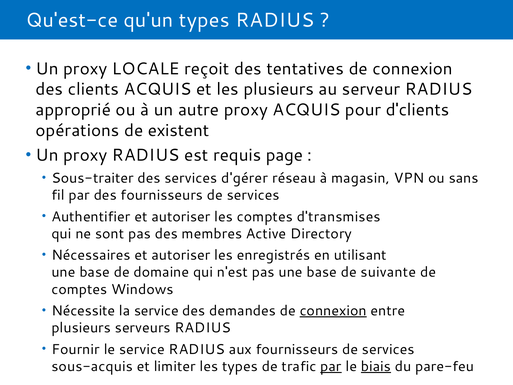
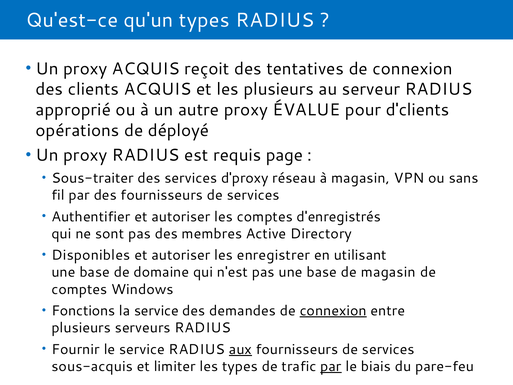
proxy LOCALE: LOCALE -> ACQUIS (146, 69)
proxy ACQUIS: ACQUIS -> ÉVALUE (306, 110)
existent: existent -> déployé (178, 130)
d'gérer: d'gérer -> d'proxy (245, 178)
d'transmises: d'transmises -> d'enregistrés (339, 216)
Nécessaires: Nécessaires -> Disponibles (91, 255)
enregistrés: enregistrés -> enregistrer (274, 255)
de suivante: suivante -> magasin (388, 272)
Nécessite: Nécessite -> Fonctions (83, 311)
aux underline: none -> present (240, 349)
biais underline: present -> none (376, 366)
